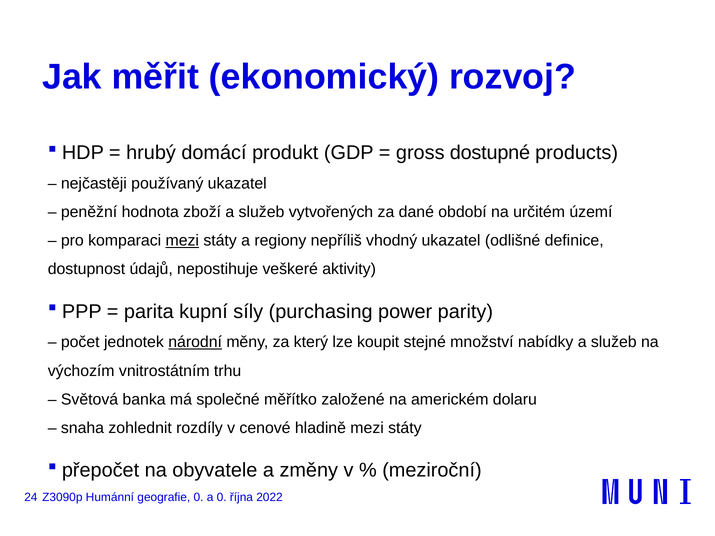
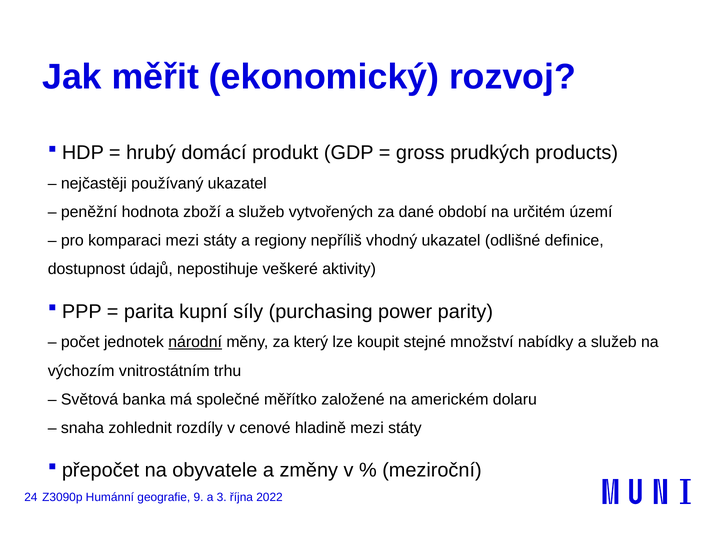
dostupné: dostupné -> prudkých (490, 153)
mezi underline: present -> none (182, 241)
geografie 0: 0 -> 9 (199, 498)
a 0: 0 -> 3 (222, 498)
